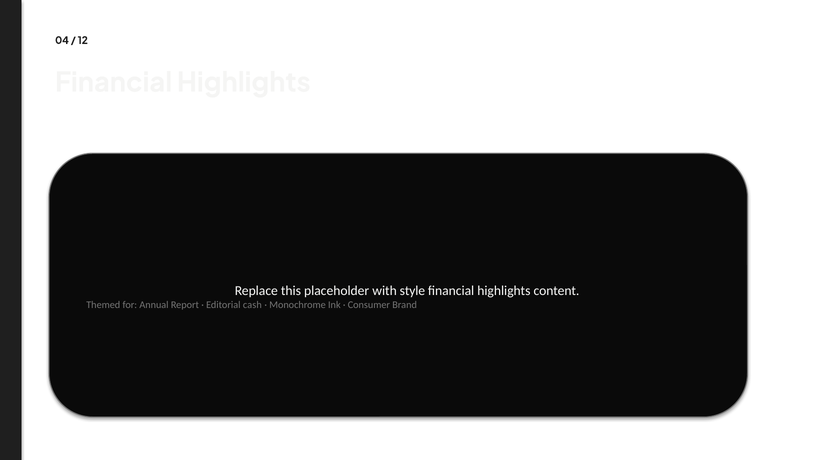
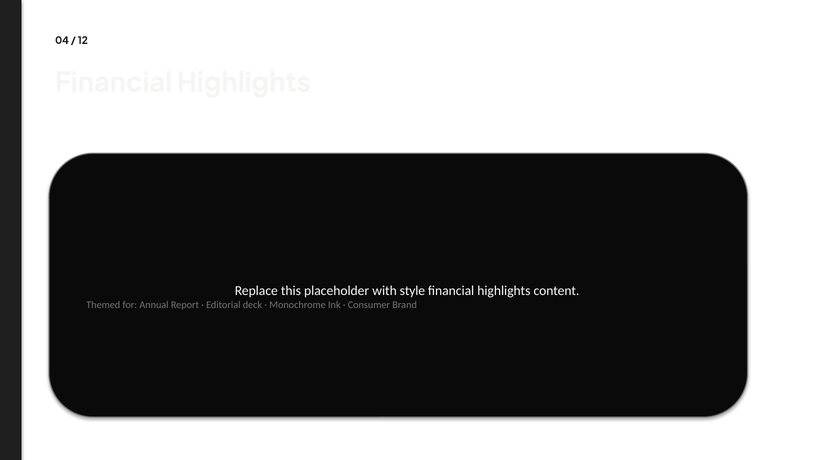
cash: cash -> deck (252, 305)
